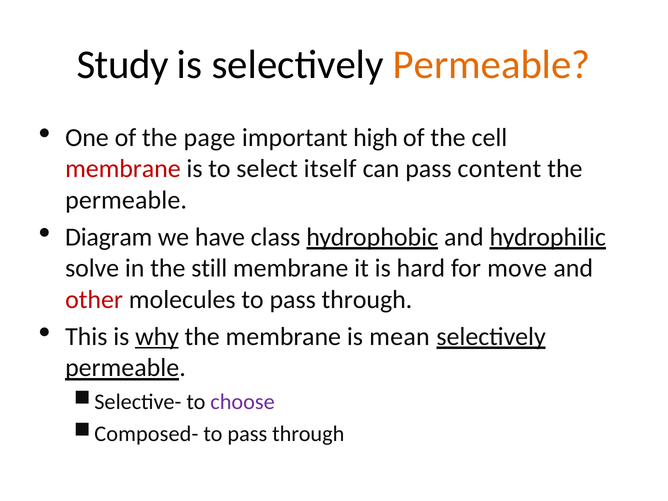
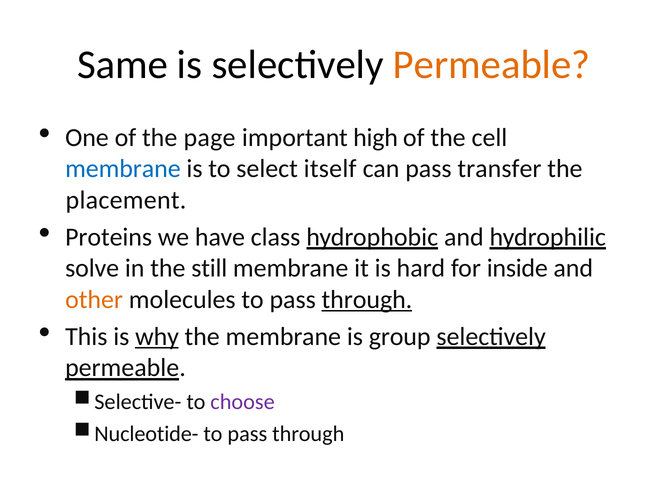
Study: Study -> Same (123, 65)
membrane colour: red -> blue (123, 169)
content: content -> transfer (499, 169)
permeable: permeable -> placement (126, 200)
Diagram: Diagram -> Proteins (109, 237)
move: move -> inside (517, 268)
other colour: red -> orange (94, 300)
through underline: none -> present (367, 300)
mean: mean -> group (400, 337)
Composed-: Composed- -> Nucleotide- (146, 434)
